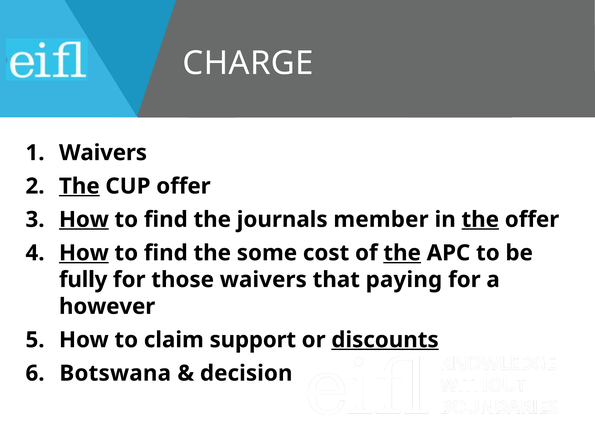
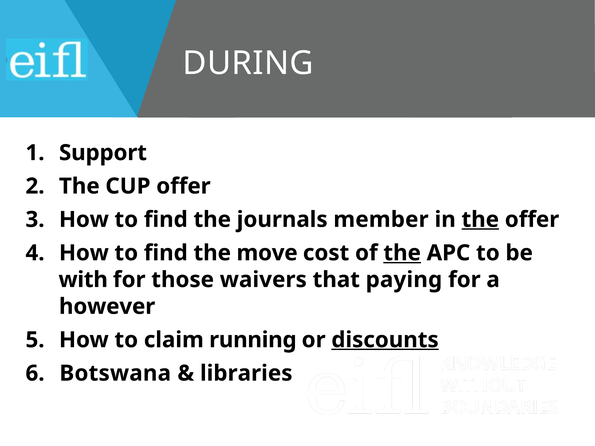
CHARGE: CHARGE -> DURING (248, 63)
Waivers: Waivers -> Support (103, 153)
The underline: present -> none (79, 186)
How underline: present -> none (84, 220)
How underline: present -> none (84, 253)
some: some -> move (267, 253)
fully: fully -> with (83, 280)
support: support -> running (253, 340)
decision: decision -> libraries (246, 373)
